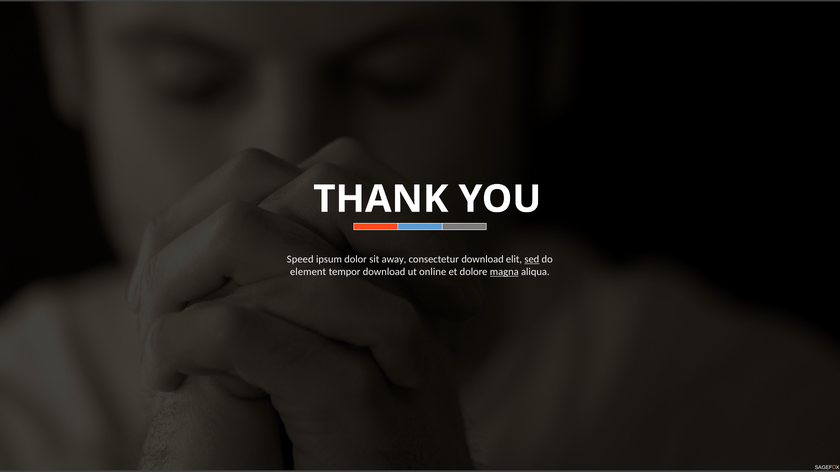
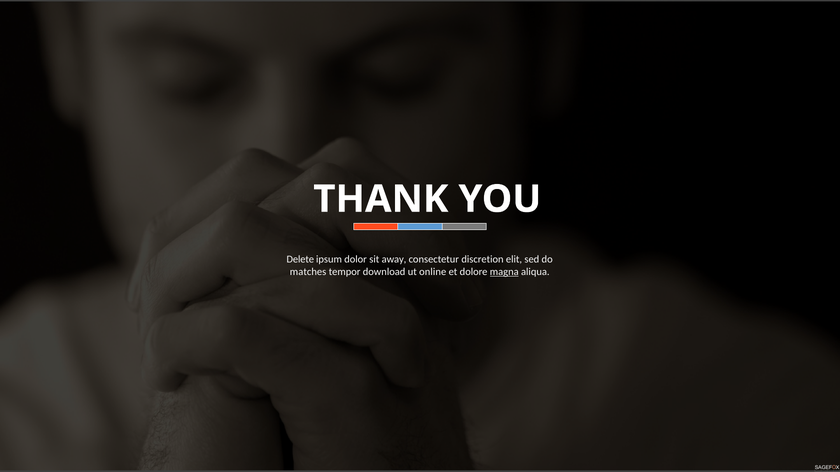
Speed: Speed -> Delete (300, 259)
consectetur download: download -> discretion (483, 259)
sed underline: present -> none (532, 259)
element: element -> matches (308, 272)
